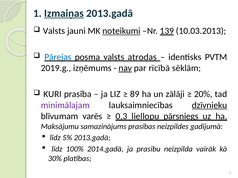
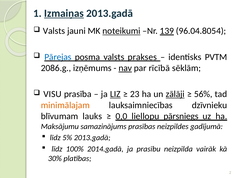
10.03.2013: 10.03.2013 -> 96.04.8054 (201, 31)
atrodas: atrodas -> prakses (142, 57)
2019.g: 2019.g -> 2086.g (56, 68)
KURI: KURI -> VISU (52, 94)
LIZ underline: none -> present (115, 94)
89: 89 -> 23 (135, 94)
zālāji underline: none -> present (175, 94)
20%: 20% -> 56% (203, 94)
minimālajam colour: purple -> orange (65, 105)
dzīvnieku underline: present -> none (210, 105)
varēs: varēs -> lauks (92, 117)
0,3: 0,3 -> 0,0 (121, 117)
